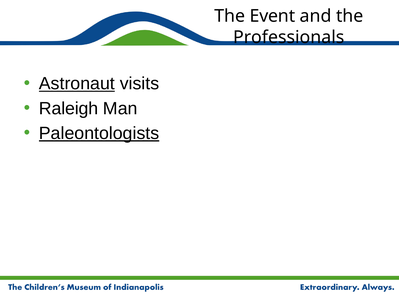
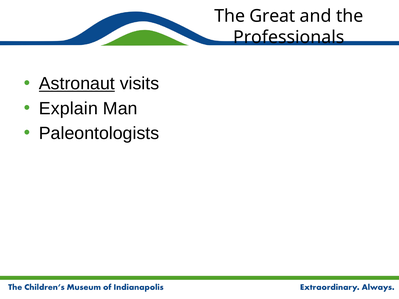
Event: Event -> Great (272, 16)
Raleigh: Raleigh -> Explain (68, 109)
Paleontologists underline: present -> none (99, 133)
